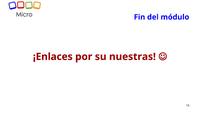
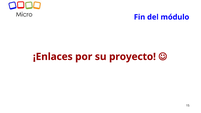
nuestras: nuestras -> proyecto (132, 57)
